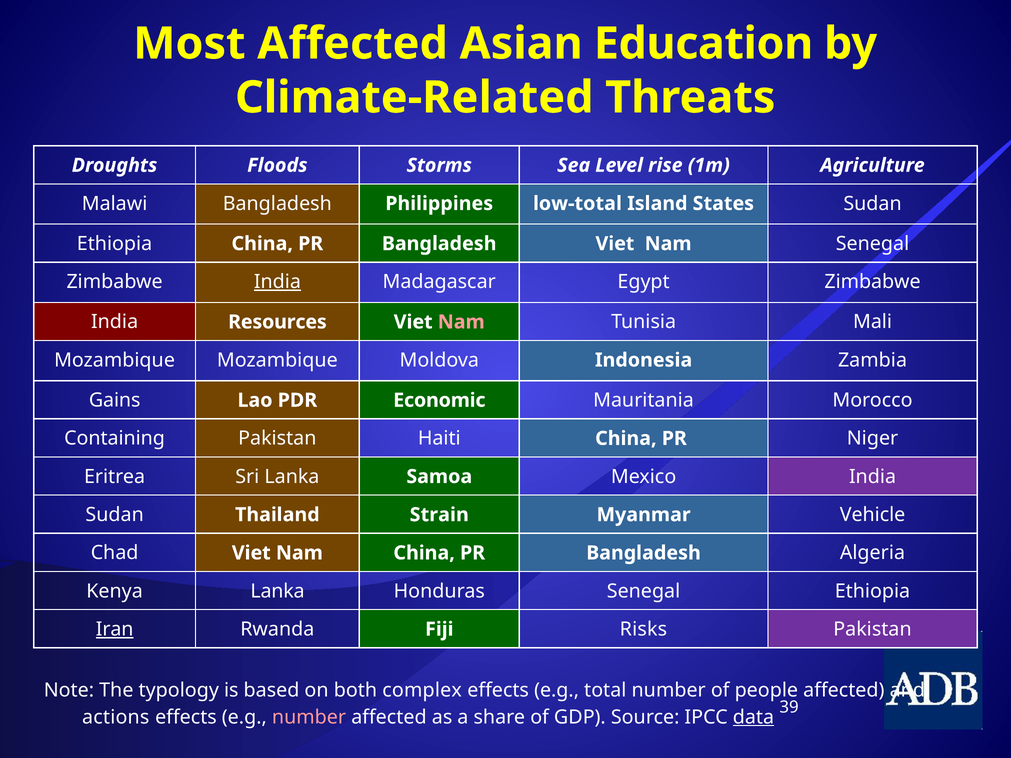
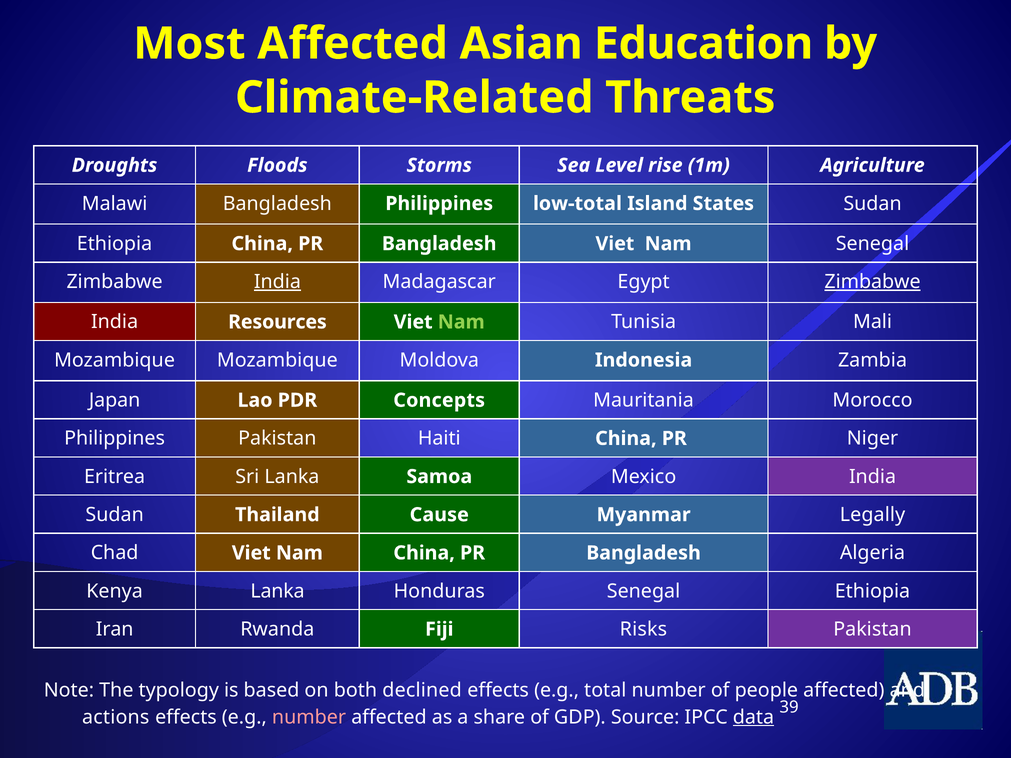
Zimbabwe underline: none -> present (873, 282)
Nam colour: pink -> light green (461, 322)
Gains: Gains -> Japan (115, 400)
Economic: Economic -> Concepts (439, 400)
Containing: Containing -> Philippines (115, 439)
Strain: Strain -> Cause (439, 515)
Vehicle: Vehicle -> Legally (872, 515)
Iran underline: present -> none (115, 629)
complex: complex -> declined (422, 691)
